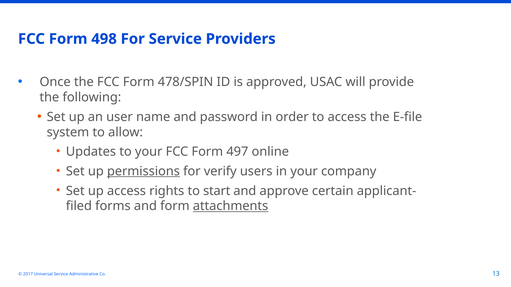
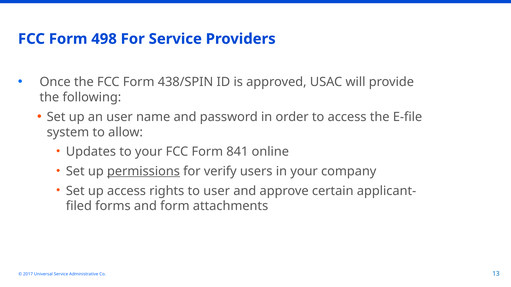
478/SPIN: 478/SPIN -> 438/SPIN (186, 82)
497: 497 -> 841 (237, 152)
to start: start -> user (217, 191)
attachments underline: present -> none (231, 206)
